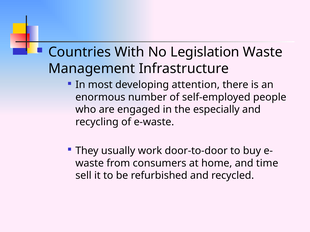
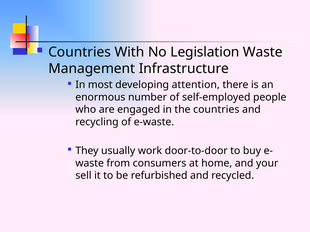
the especially: especially -> countries (216, 110)
time: time -> your (267, 163)
